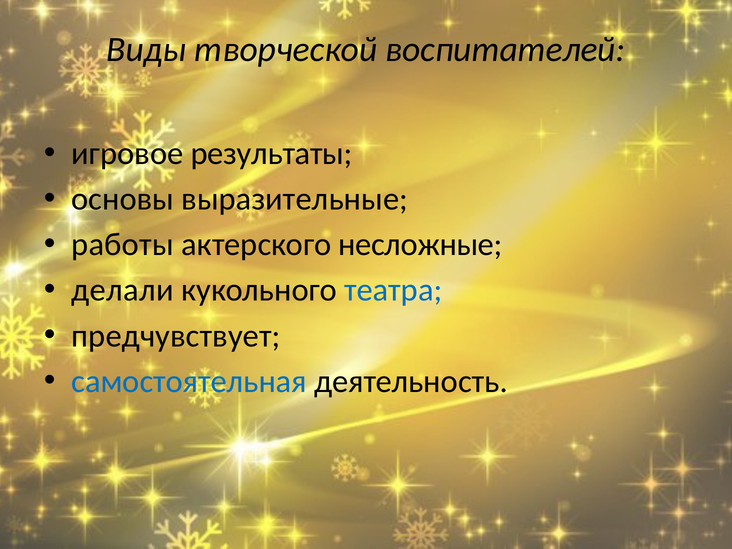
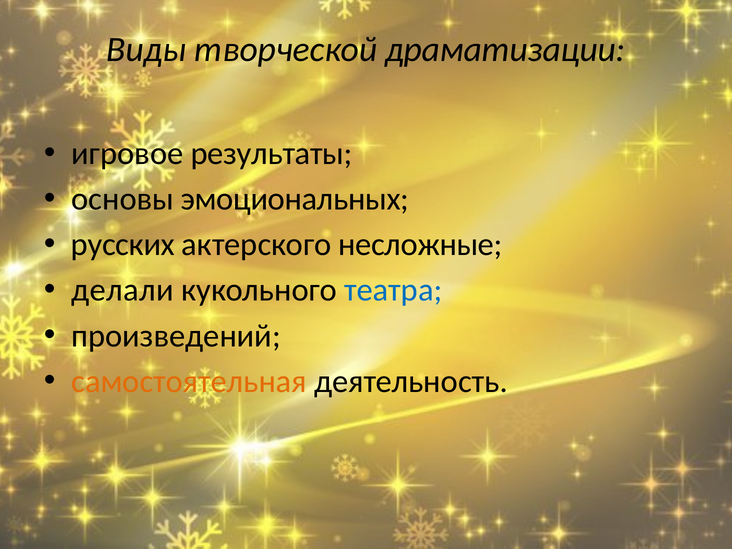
воспитателей: воспитателей -> драматизации (505, 49)
выразительные: выразительные -> эмоциональных (295, 199)
работы: работы -> русских (123, 245)
предчувствует: предчувствует -> произведений (176, 336)
самостоятельная colour: blue -> orange (189, 381)
